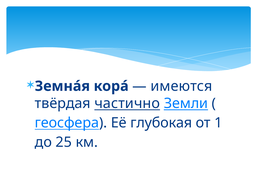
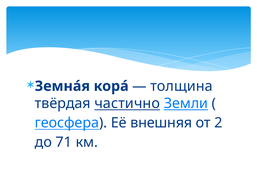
имеются: имеются -> толщина (181, 86)
глубокая: глубокая -> внешняя (161, 123)
1: 1 -> 2 (218, 123)
25: 25 -> 71 (64, 142)
